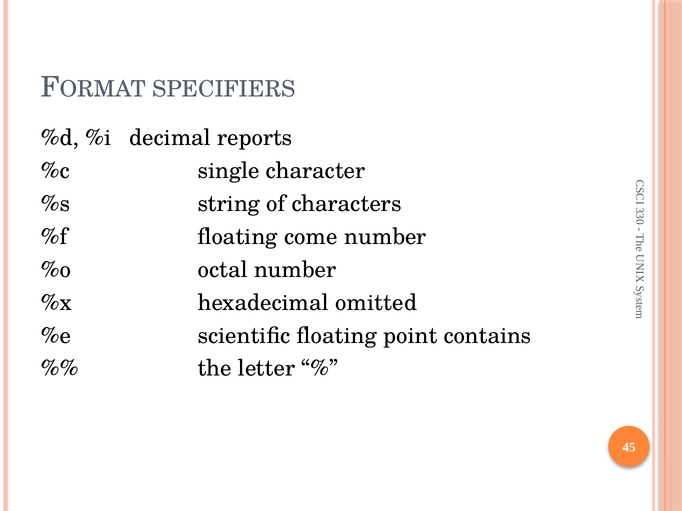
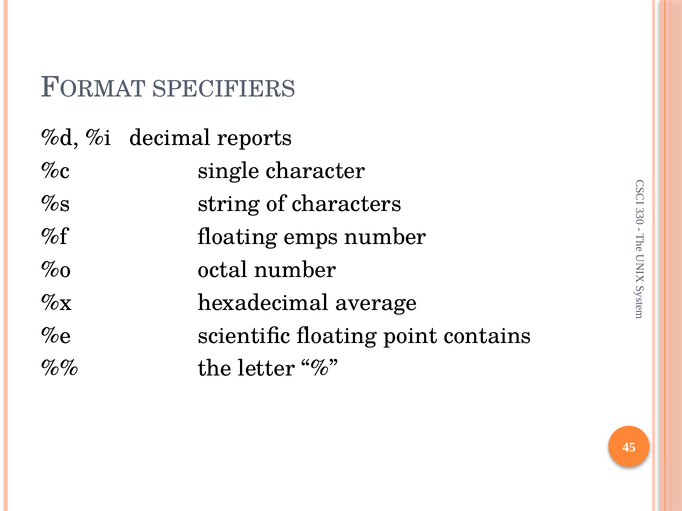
come: come -> emps (311, 237)
omitted: omitted -> average (376, 303)
